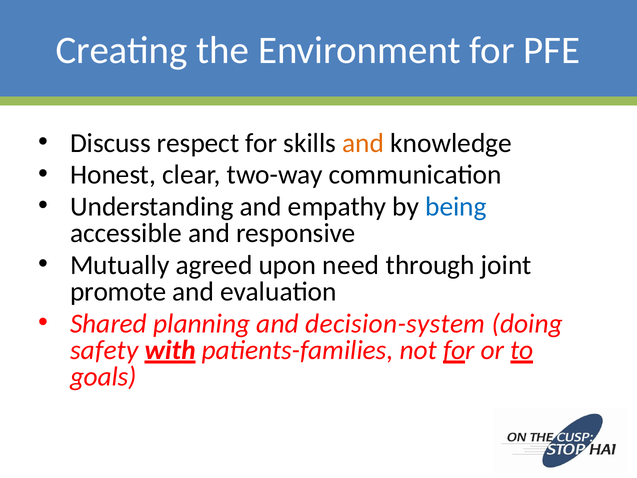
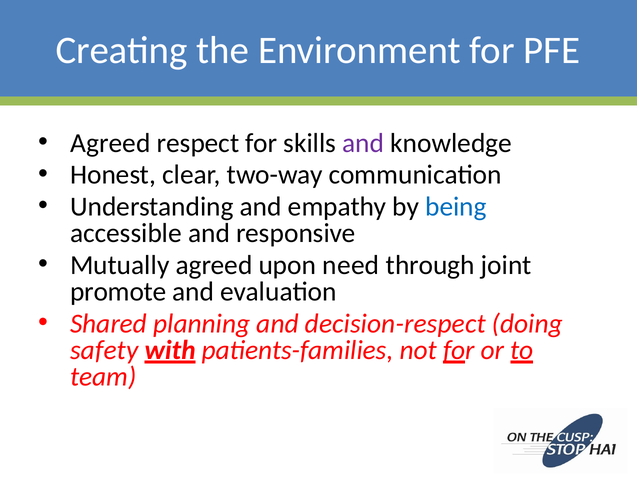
Discuss: Discuss -> Agreed (110, 143)
and colour: orange -> purple (363, 143)
decision-system: decision-system -> decision-respect (395, 323)
goals: goals -> team (103, 377)
